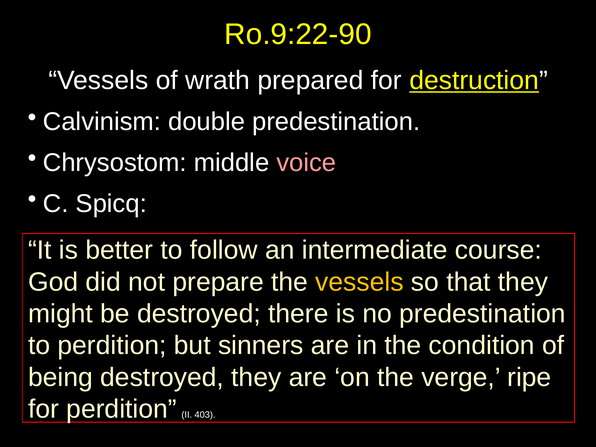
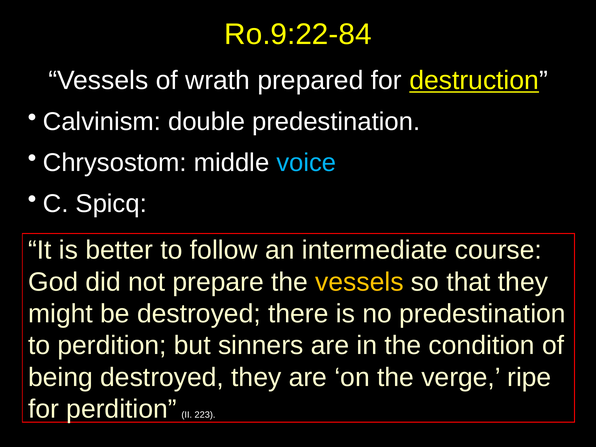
Ro.9:22-90: Ro.9:22-90 -> Ro.9:22-84 (298, 34)
voice colour: pink -> light blue (306, 163)
403: 403 -> 223 (205, 415)
